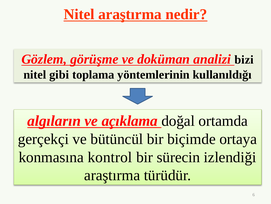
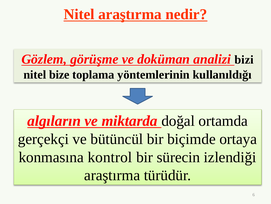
gibi: gibi -> bize (59, 74)
açıklama: açıklama -> miktarda (130, 121)
